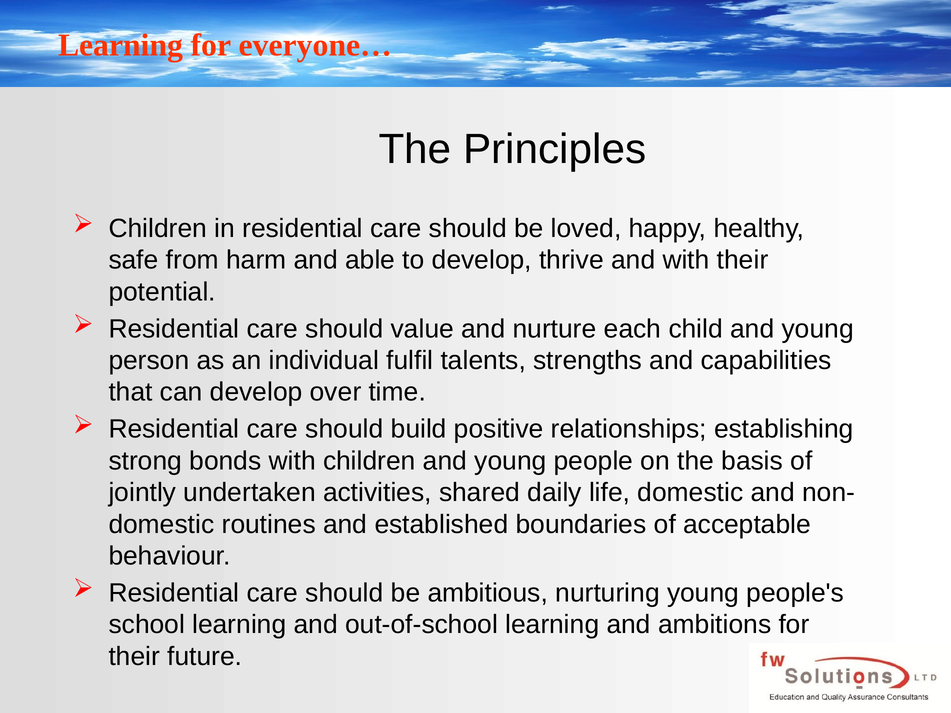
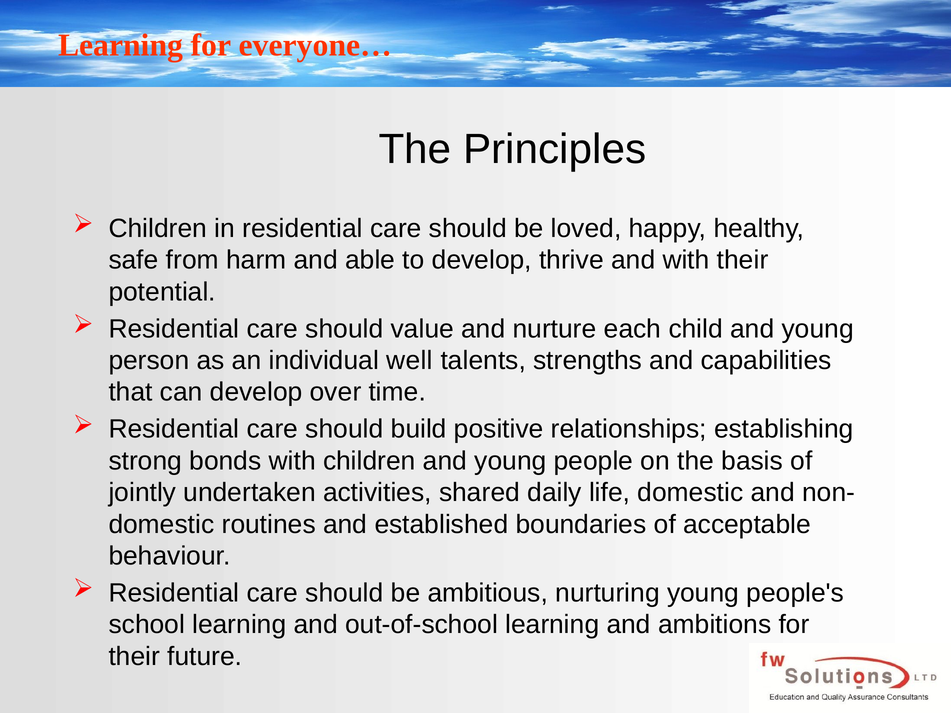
fulfil: fulfil -> well (410, 361)
